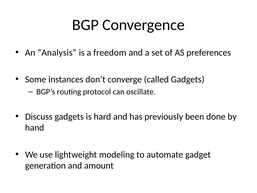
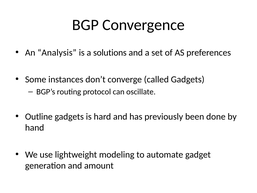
freedom: freedom -> solutions (110, 52)
Discuss: Discuss -> Outline (39, 116)
